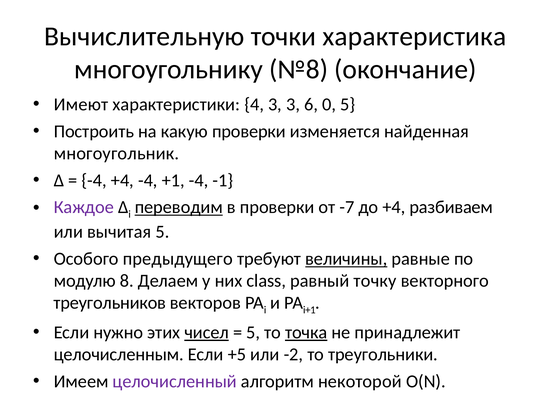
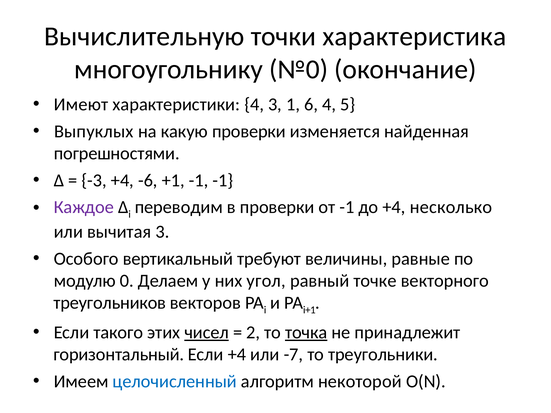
№8: №8 -> №0 (299, 69)
3 3: 3 -> 1 (293, 105)
6 0: 0 -> 4 (329, 105)
Построить: Построить -> Выпуклых (94, 131)
многоугольник: многоугольник -> погрешностями (117, 154)
-4: -4 -> -3 (94, 180)
+4 -4: -4 -> -6 (148, 180)
+1 -4: -4 -> -1 (199, 180)
переводим underline: present -> none (179, 207)
от -7: -7 -> -1 (347, 207)
разбиваем: разбиваем -> несколько (451, 207)
вычитая 5: 5 -> 3 (162, 232)
предыдущего: предыдущего -> вертикальный (178, 259)
величины underline: present -> none (346, 259)
8: 8 -> 0 (127, 281)
class: class -> угол (266, 281)
точку: точку -> точке (375, 281)
нужно: нужно -> такого (118, 333)
5: 5 -> 2 (253, 333)
целочисленным: целочисленным -> горизонтальный (119, 355)
Если +5: +5 -> +4 (237, 355)
-2: -2 -> -7 (293, 355)
целочисленный colour: purple -> blue (175, 382)
